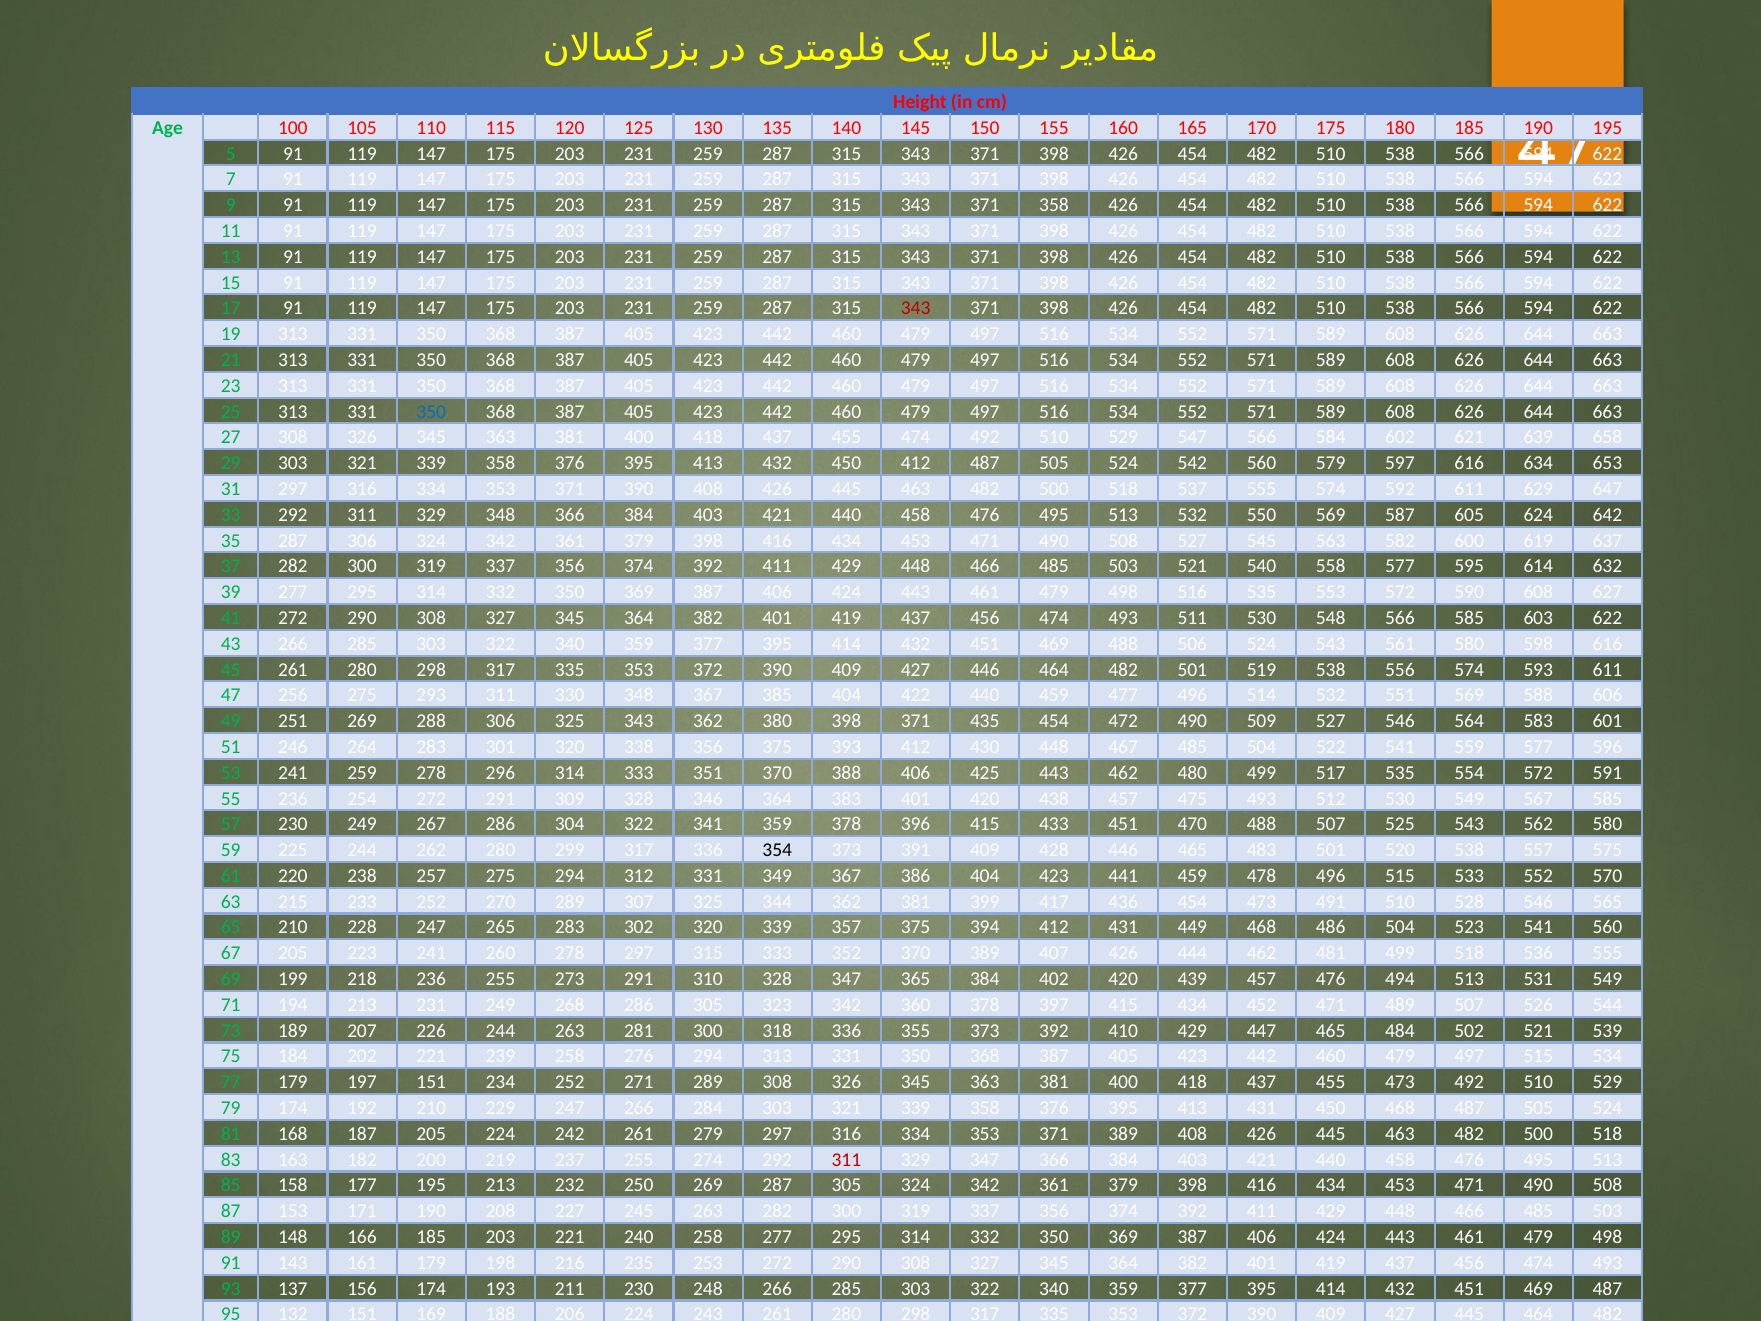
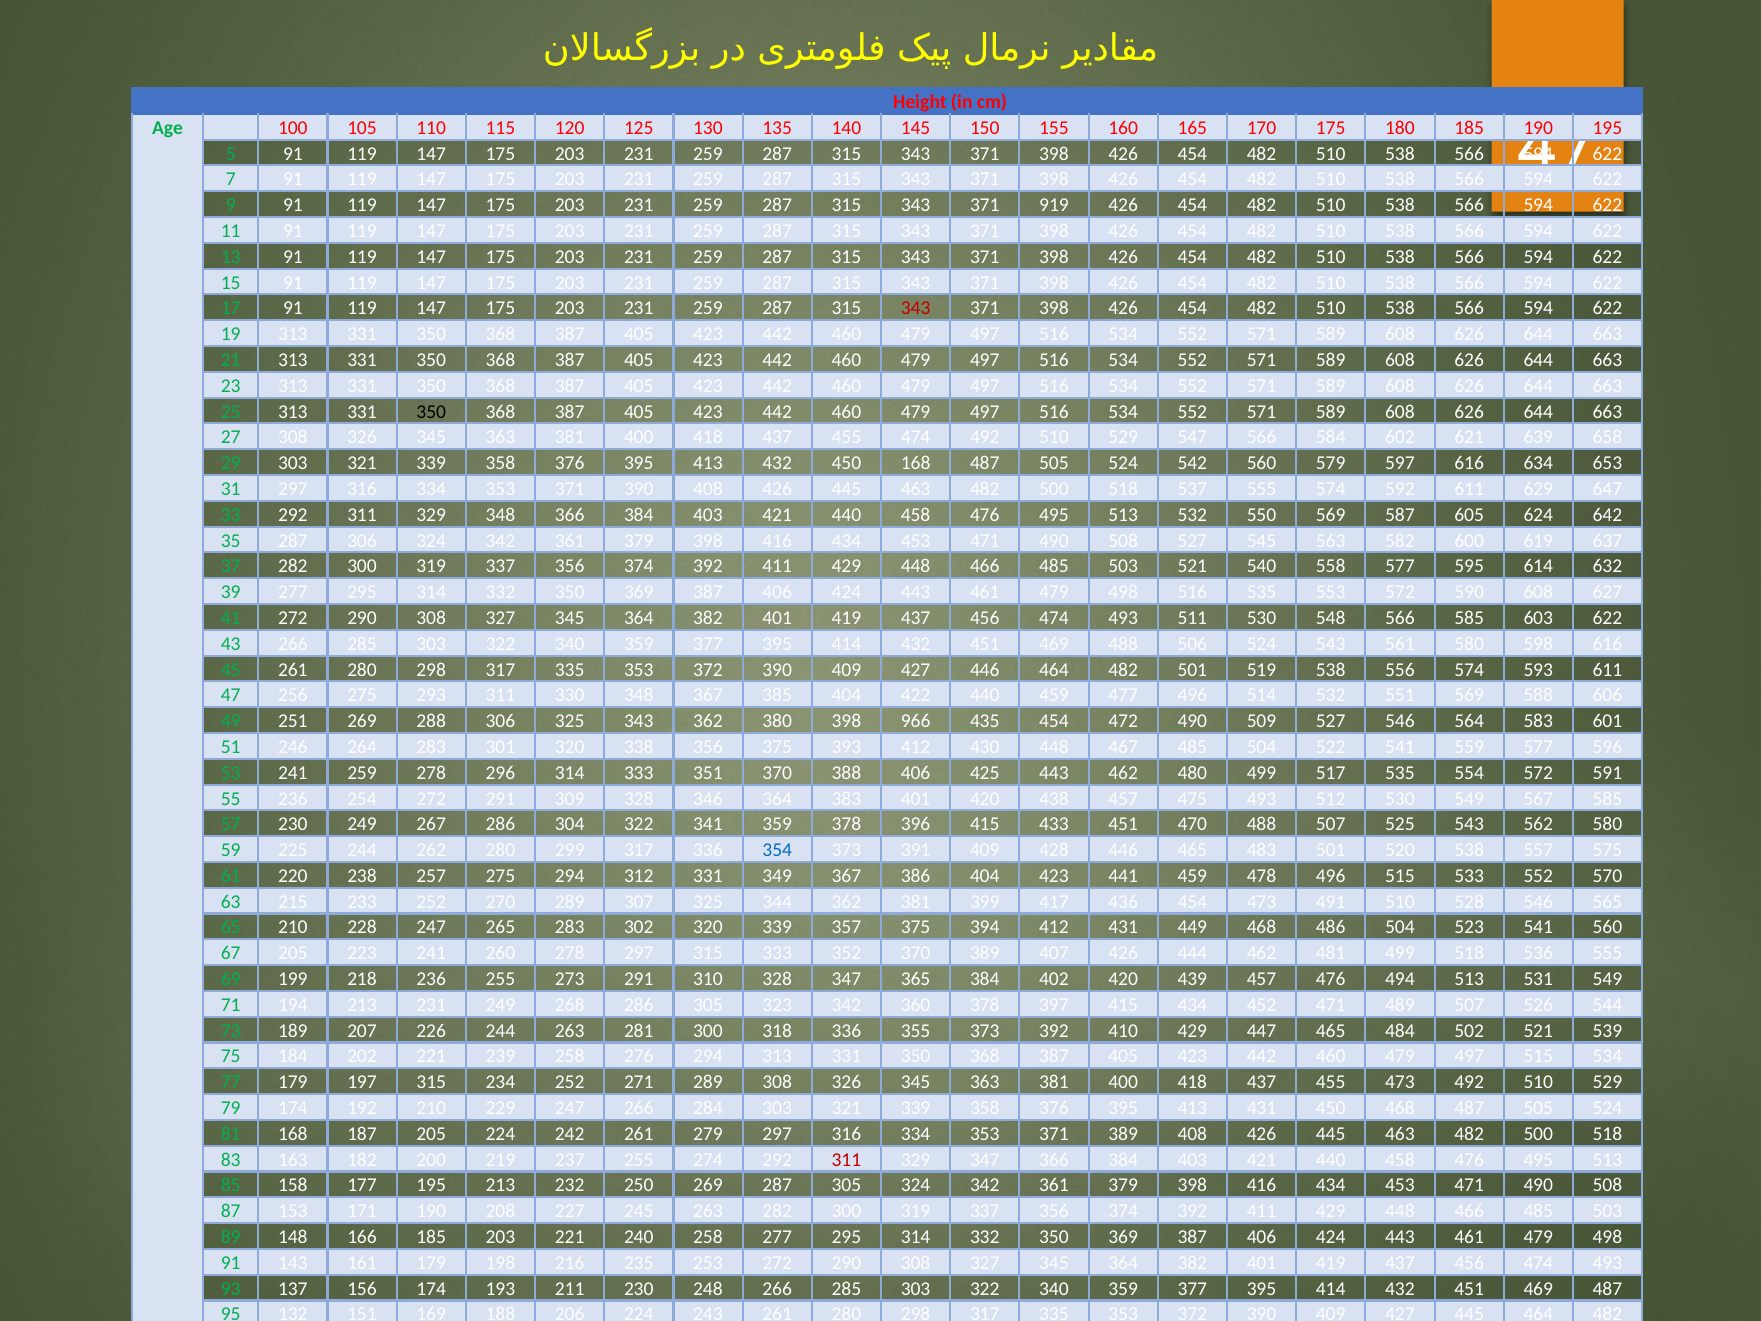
371 358: 358 -> 919 (1054, 205)
350 colour: blue -> black (431, 412)
450 412: 412 -> 168 (916, 463)
398 371: 371 -> 966 (916, 721)
354 colour: black -> blue (777, 850)
197 151: 151 -> 315 (431, 1082)
